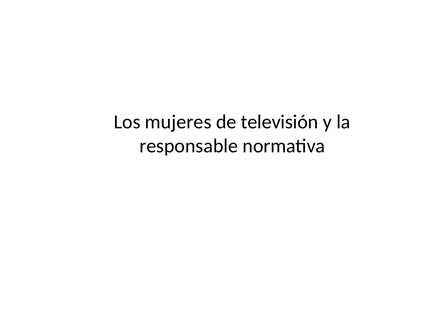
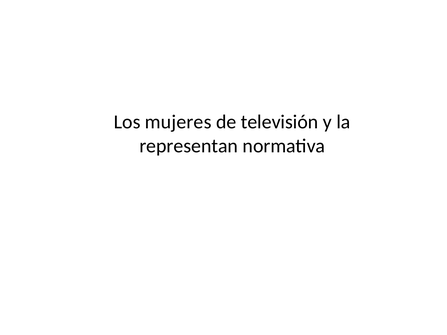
responsable: responsable -> representan (189, 146)
